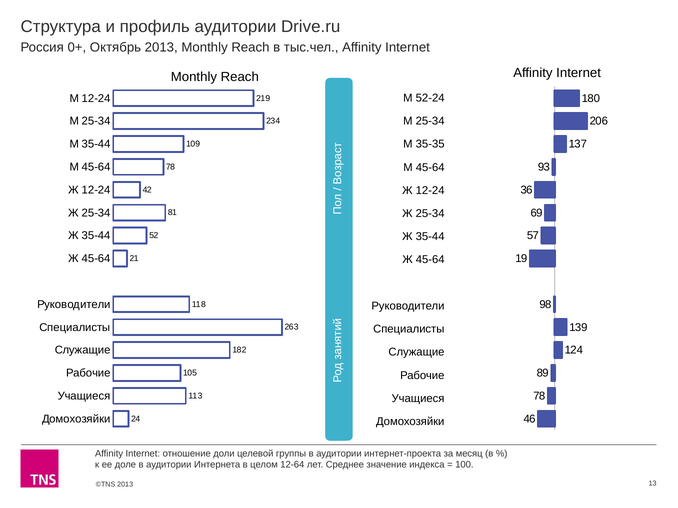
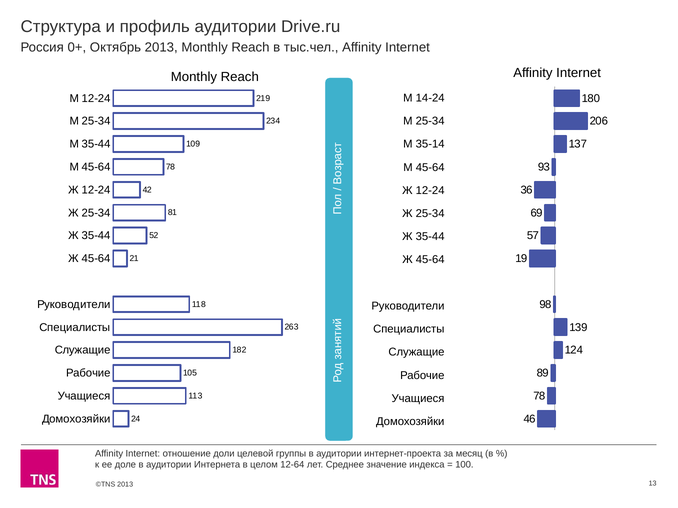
52-24: 52-24 -> 14-24 (430, 98)
35-35: 35-35 -> 35-14 (430, 144)
